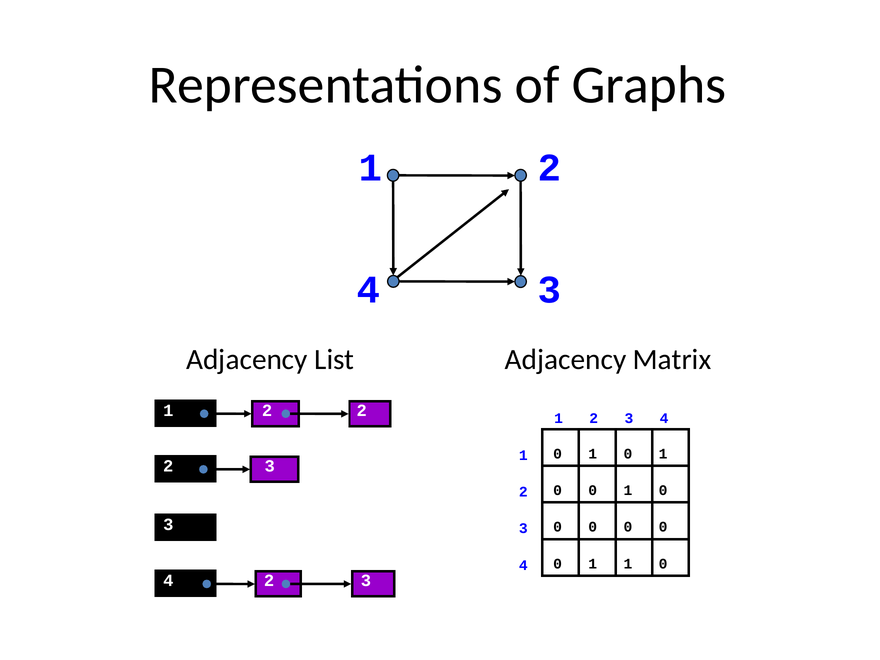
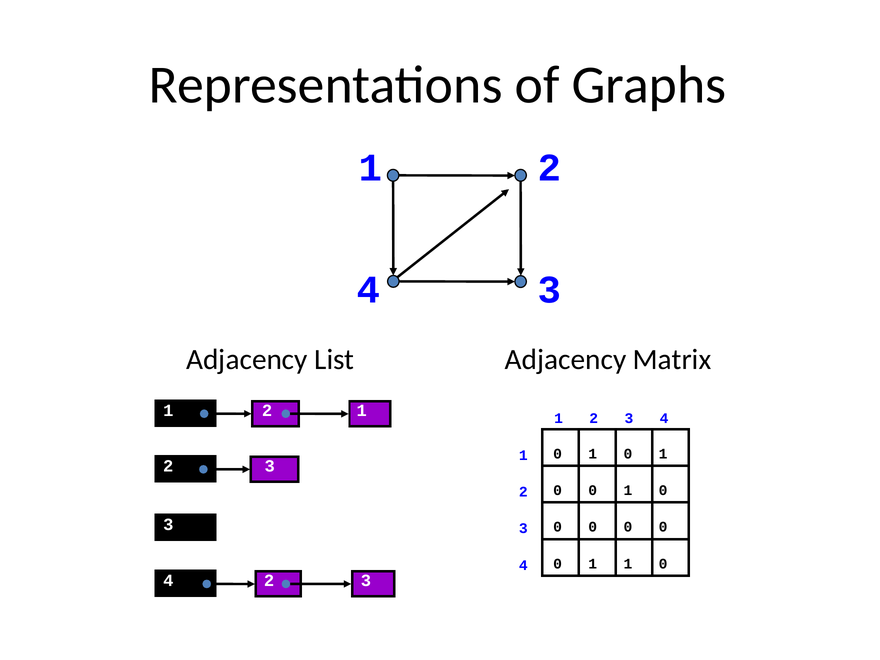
2 2: 2 -> 1 (362, 411)
